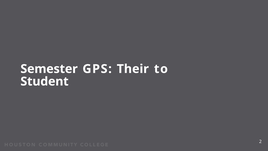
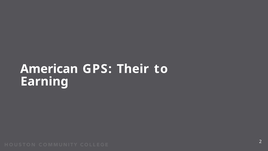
Semester: Semester -> American (49, 69)
Student: Student -> Earning (44, 81)
